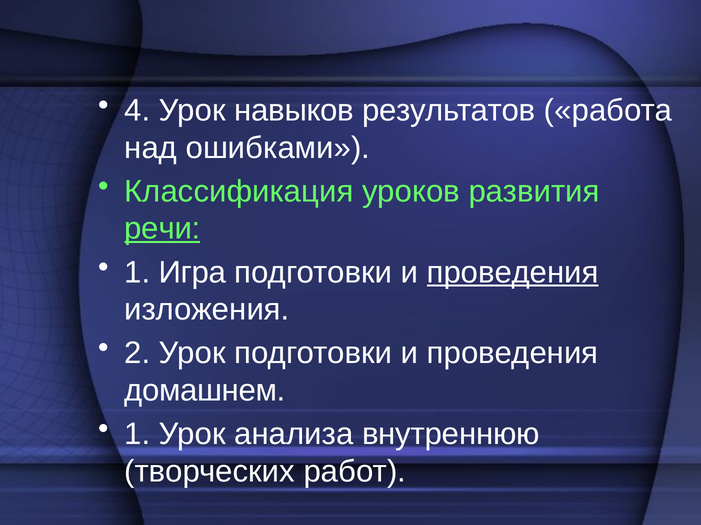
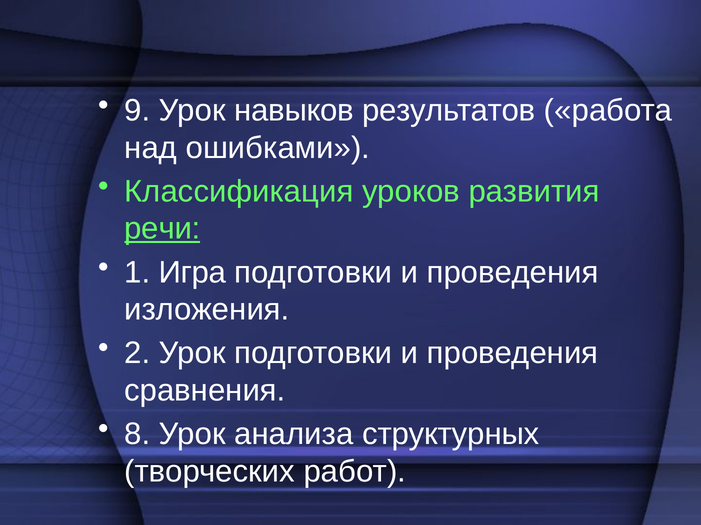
4: 4 -> 9 (137, 111)
проведения underline: present -> none (513, 273)
домашнем: домашнем -> сравнения (205, 391)
1: 1 -> 8 (137, 435)
внутреннюю: внутреннюю -> структурных (451, 435)
